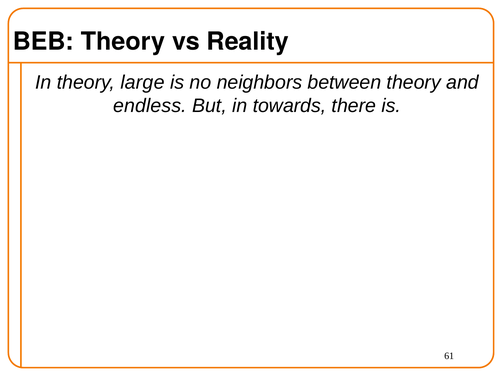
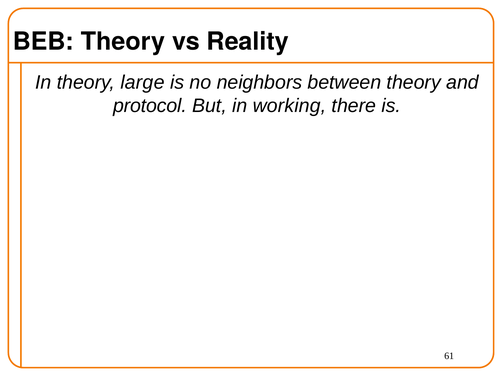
endless: endless -> protocol (150, 106)
towards: towards -> working (289, 106)
